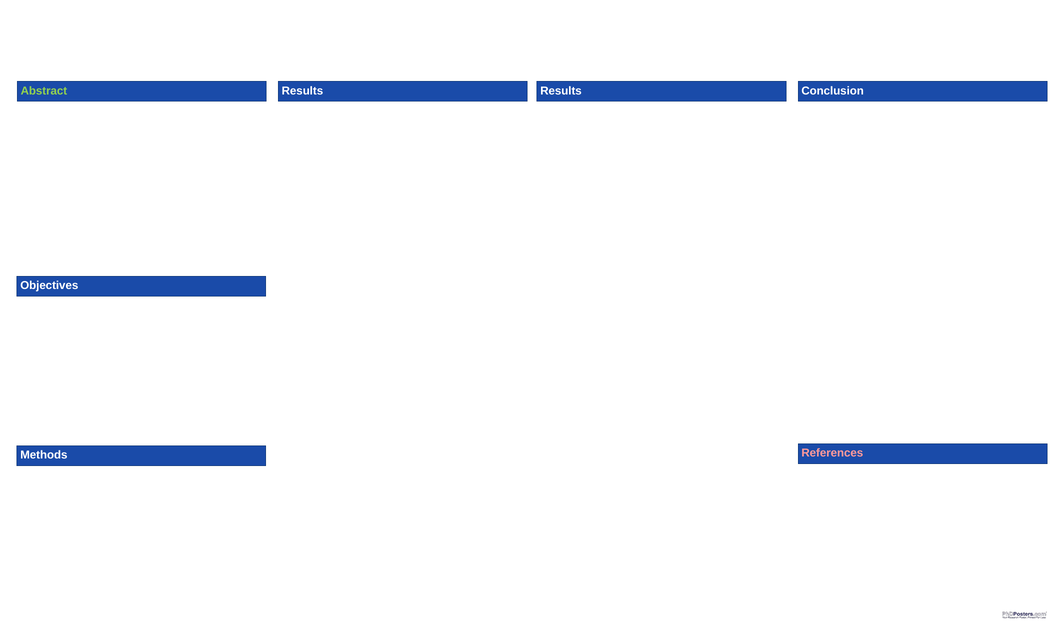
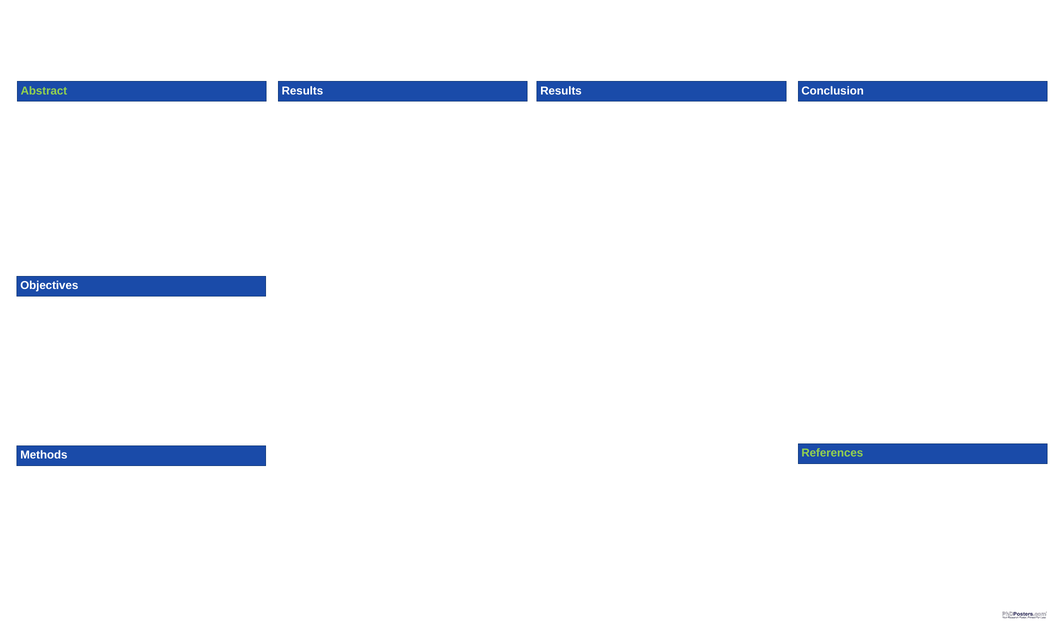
References colour: pink -> light green (832, 453)
